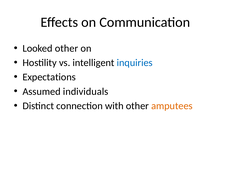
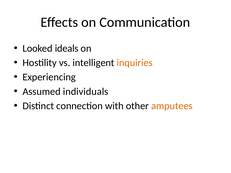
Looked other: other -> ideals (67, 48)
inquiries colour: blue -> orange (135, 63)
Expectations: Expectations -> Experiencing (49, 77)
